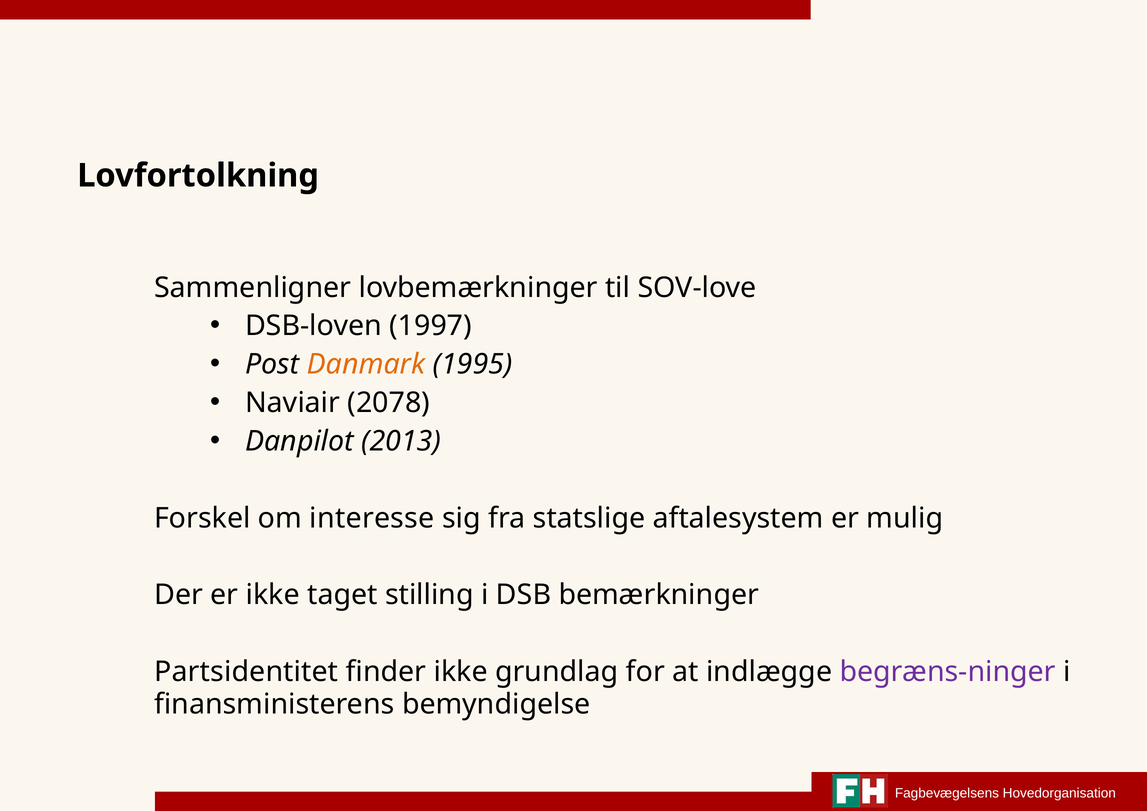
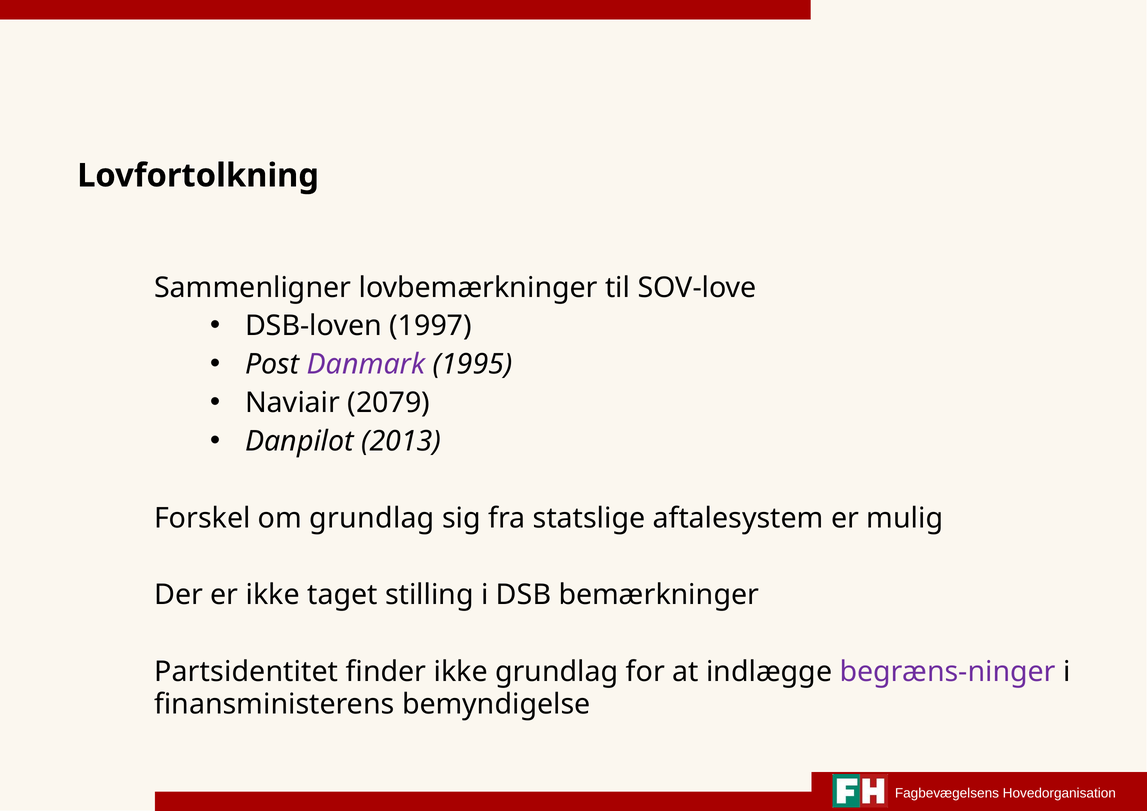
Danmark colour: orange -> purple (366, 364)
2078: 2078 -> 2079 (389, 403)
om interesse: interesse -> grundlag (372, 518)
